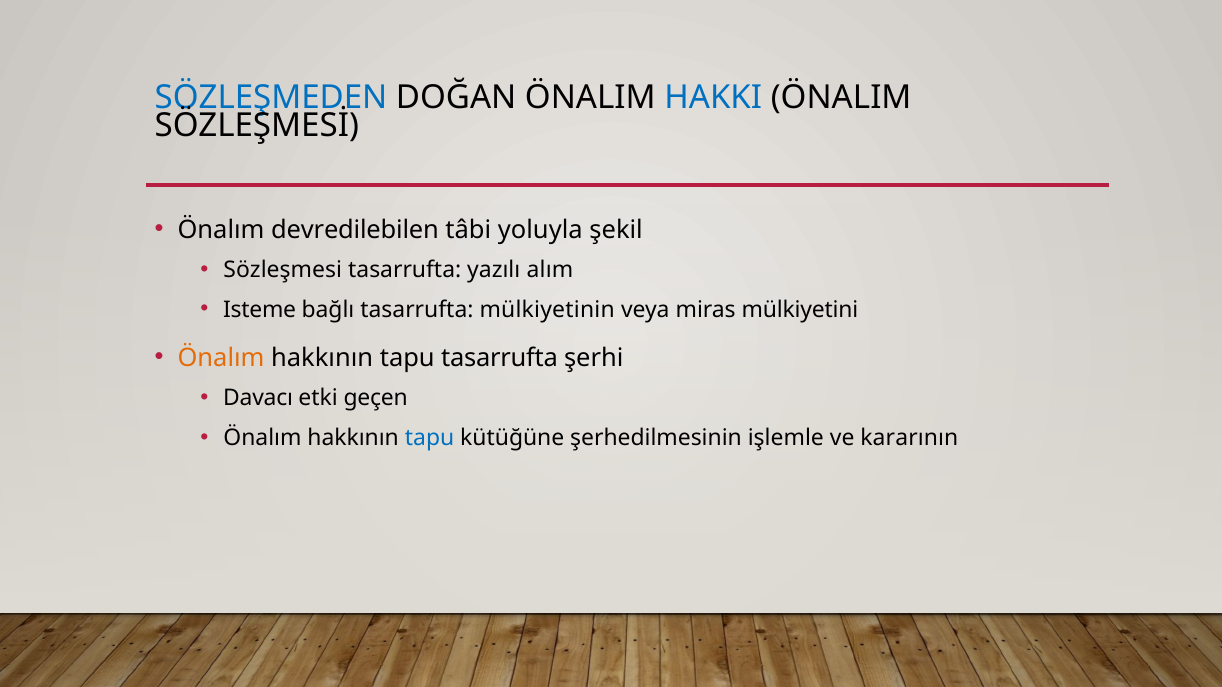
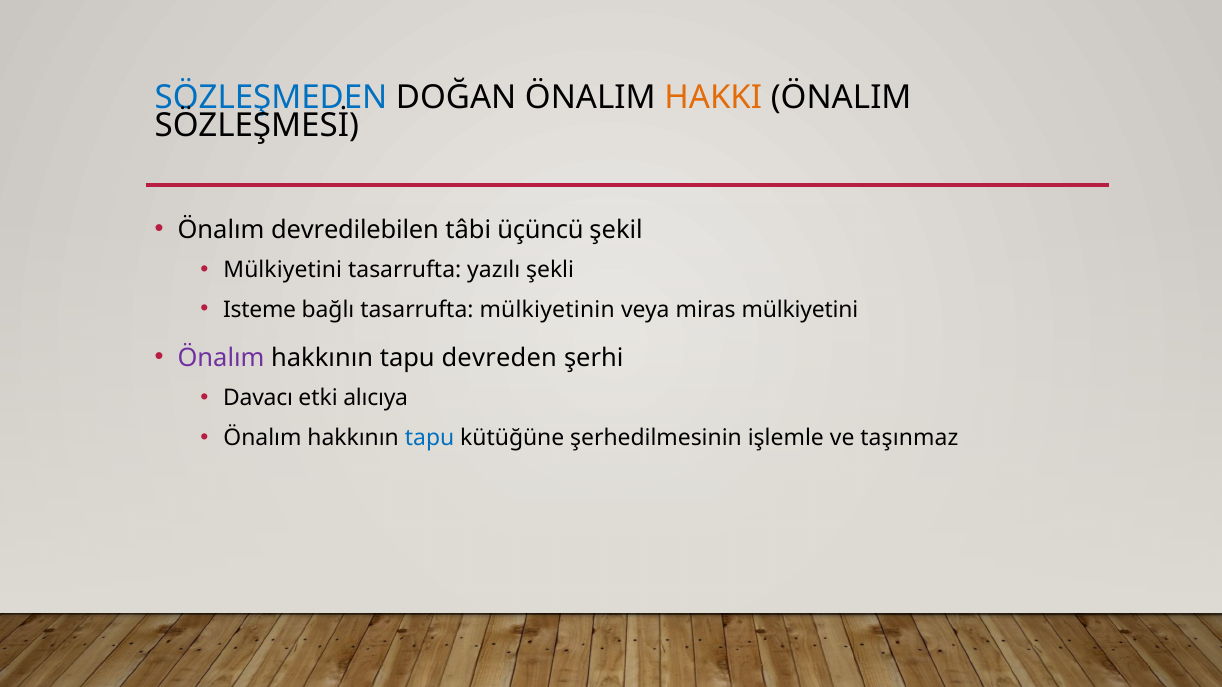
HAKKI colour: blue -> orange (713, 97)
yoluyla: yoluyla -> üçüncü (540, 230)
Sözleşmesi: Sözleşmesi -> Mülkiyetini (283, 270)
alım: alım -> şekli (550, 270)
Önalım colour: orange -> purple (221, 358)
tapu tasarrufta: tasarrufta -> devreden (499, 358)
geçen: geçen -> alıcıya (376, 399)
kararının: kararının -> taşınmaz (909, 438)
